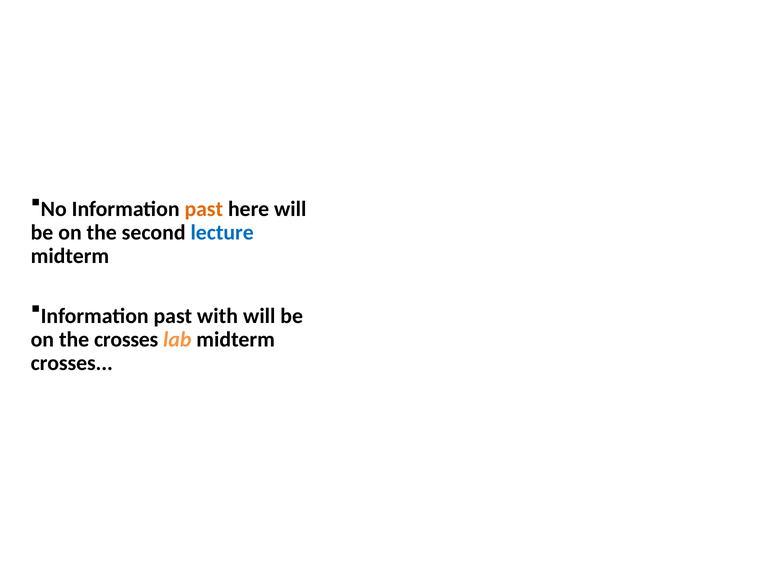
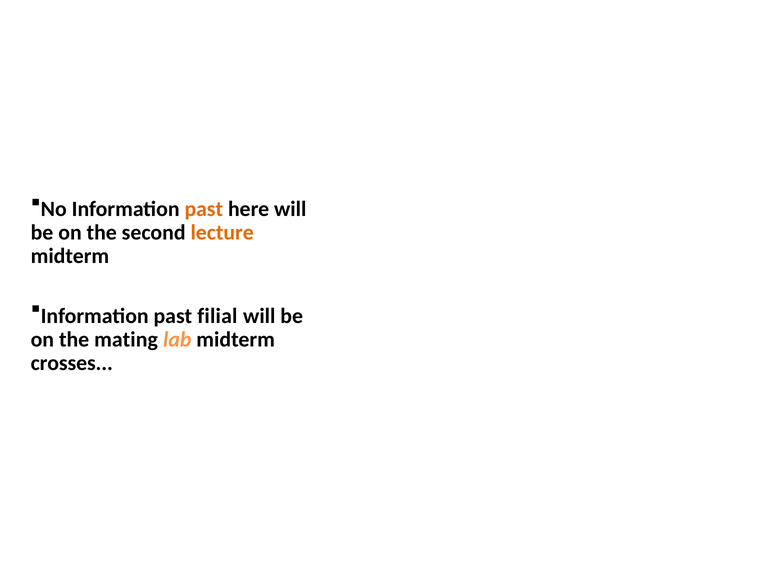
lecture colour: blue -> orange (222, 233)
with: with -> filial (217, 316)
the crosses: crosses -> mating (126, 339)
